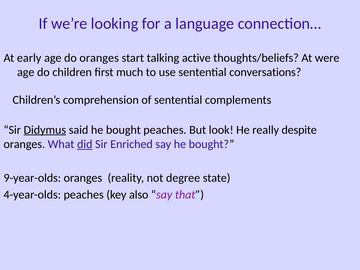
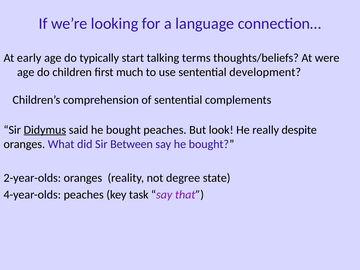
do oranges: oranges -> typically (99, 58)
active: active -> terms (196, 58)
conversations: conversations -> development (265, 72)
did underline: present -> none (85, 144)
Enriched: Enriched -> Between (132, 144)
9-year-olds: 9-year-olds -> 2-year-olds (32, 178)
also: also -> task (139, 195)
